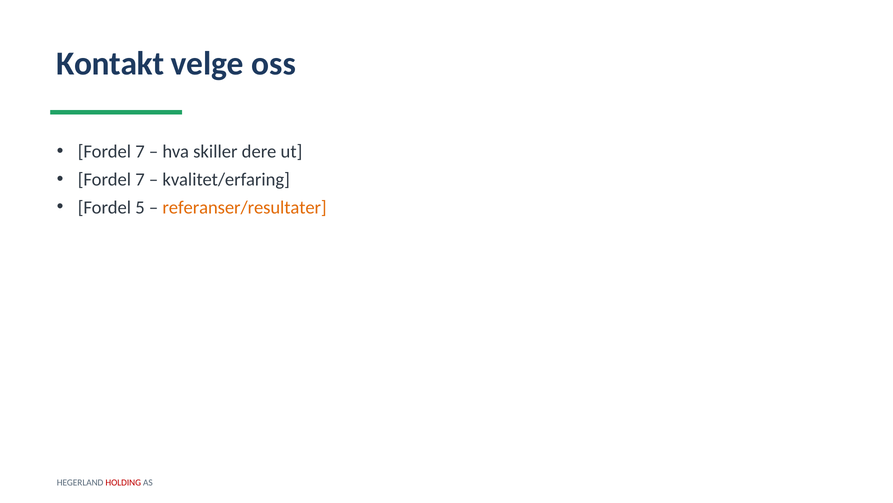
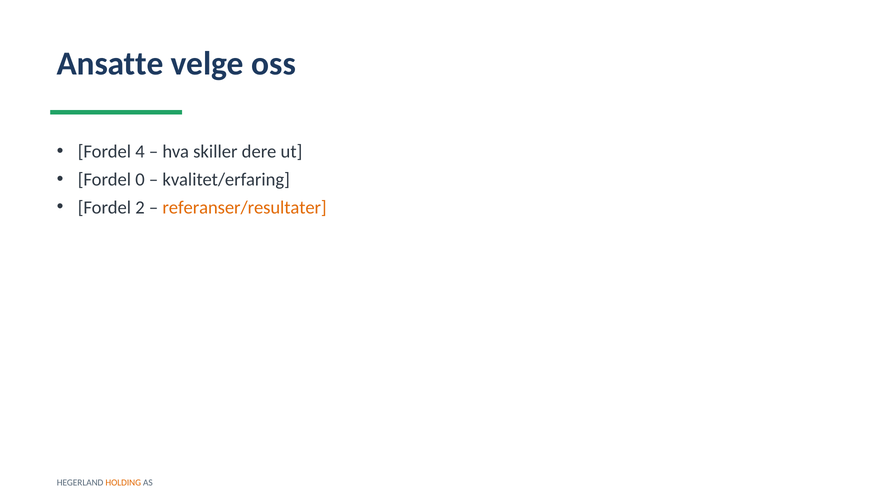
Kontakt: Kontakt -> Ansatte (110, 64)
7: 7 -> 4 (140, 151)
7: 7 -> 0 (140, 179)
5: 5 -> 2 (140, 207)
HOLDING colour: red -> orange (123, 482)
